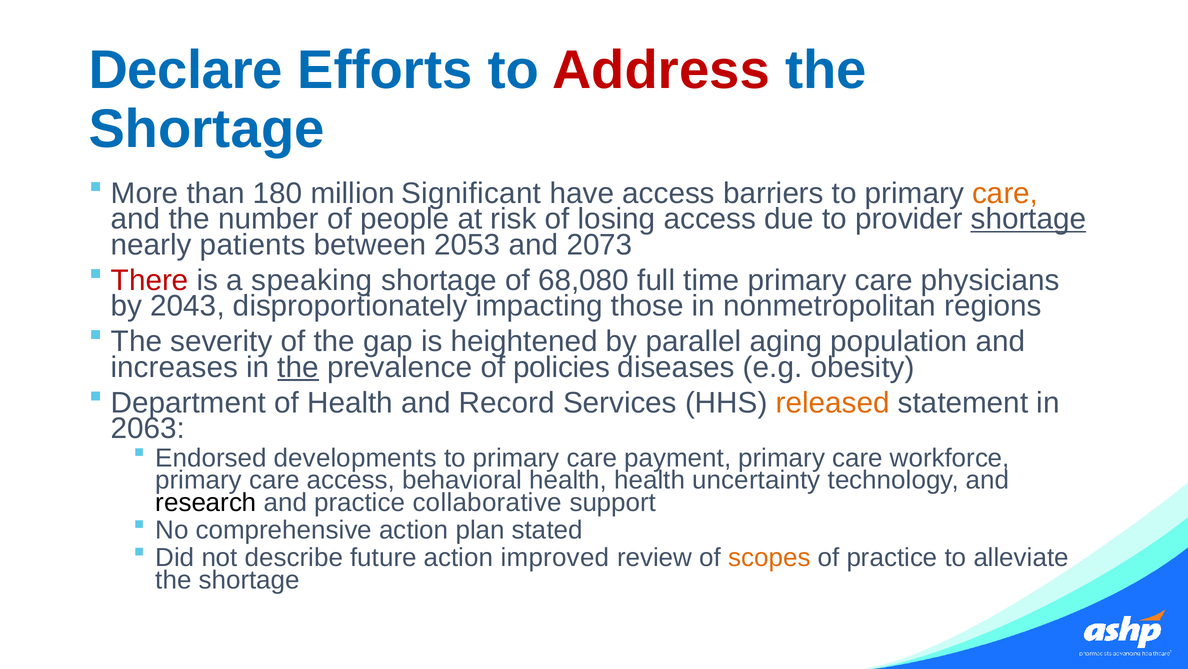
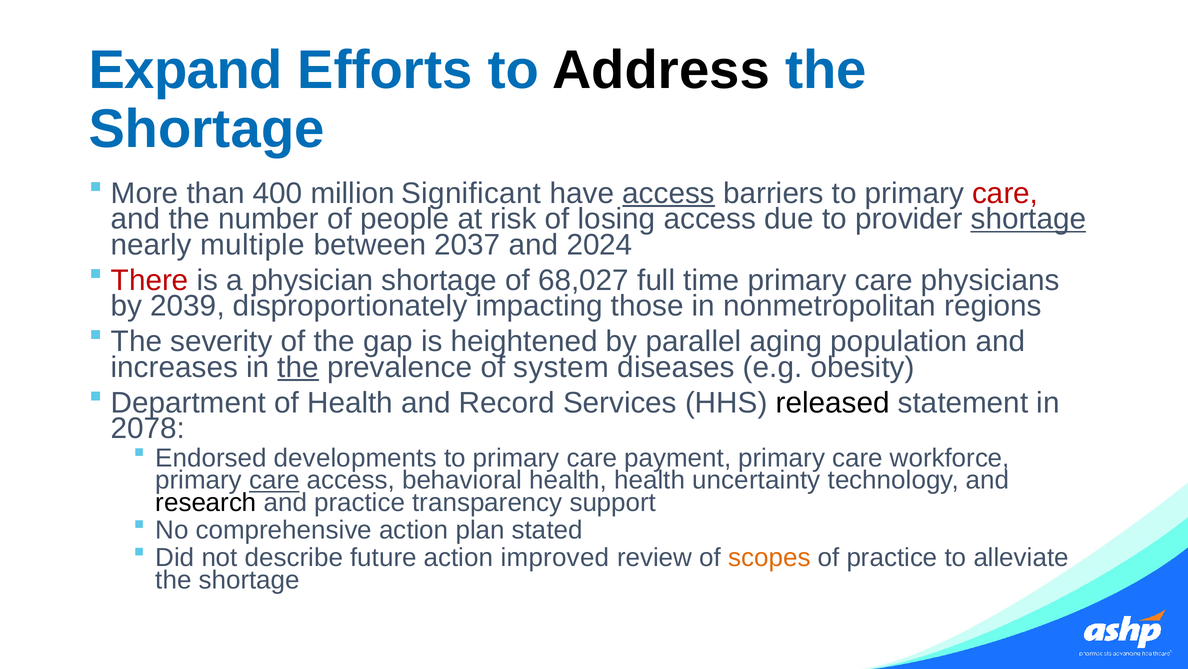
Declare: Declare -> Expand (186, 70)
Address colour: red -> black (661, 70)
180: 180 -> 400 (278, 193)
access underline: none -> present (669, 193)
care colour: orange -> red (1005, 193)
patients: patients -> multiple (253, 244)
2053: 2053 -> 2037 (467, 244)
2073: 2073 -> 2024 (600, 244)
speaking: speaking -> physician (312, 280)
68,080: 68,080 -> 68,027 (584, 280)
2043: 2043 -> 2039 (188, 306)
policies: policies -> system (561, 367)
released colour: orange -> black (833, 402)
2063: 2063 -> 2078 (148, 428)
care underline: none -> present (274, 480)
collaborative: collaborative -> transparency (487, 502)
